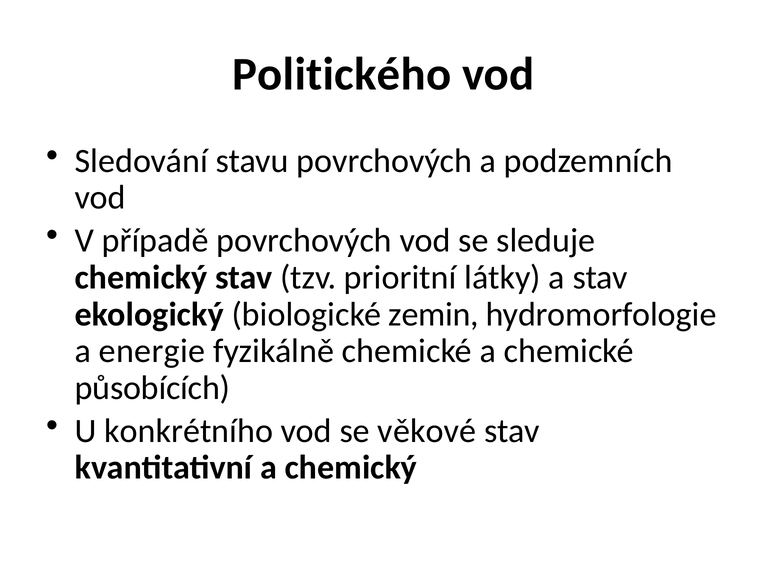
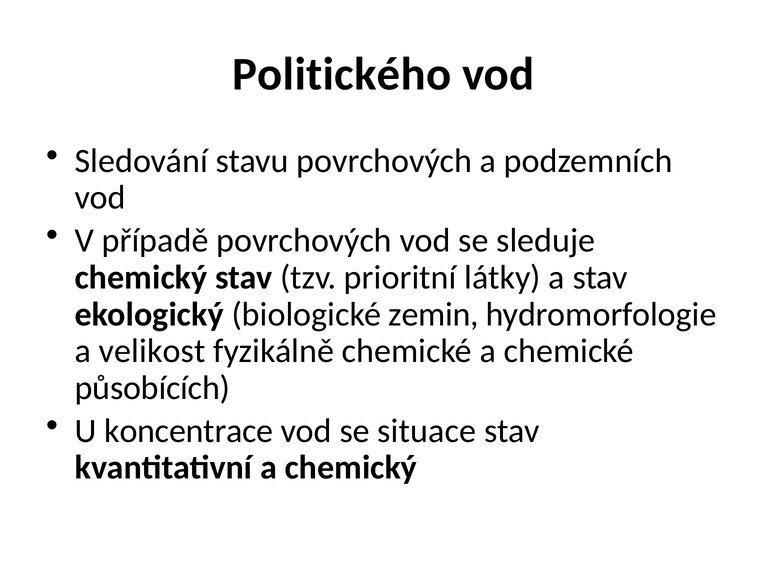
energie: energie -> velikost (152, 351)
konkrétního: konkrétního -> koncentrace (189, 431)
věkové: věkové -> situace (427, 431)
